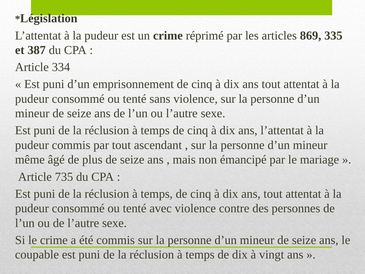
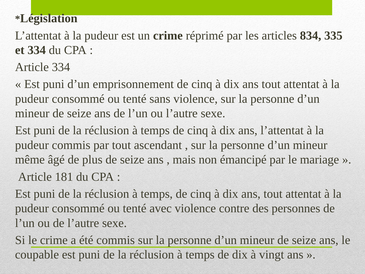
869: 869 -> 834 (311, 35)
et 387: 387 -> 334 (37, 50)
735: 735 -> 181 (64, 177)
